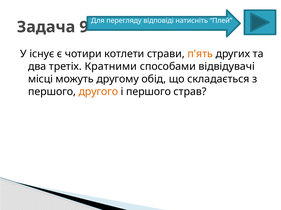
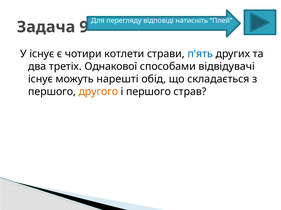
п'ять colour: orange -> blue (200, 54)
Кратними: Кратними -> Однакової (111, 67)
місці: місці -> існує (40, 79)
другому: другому -> нарешті (118, 79)
